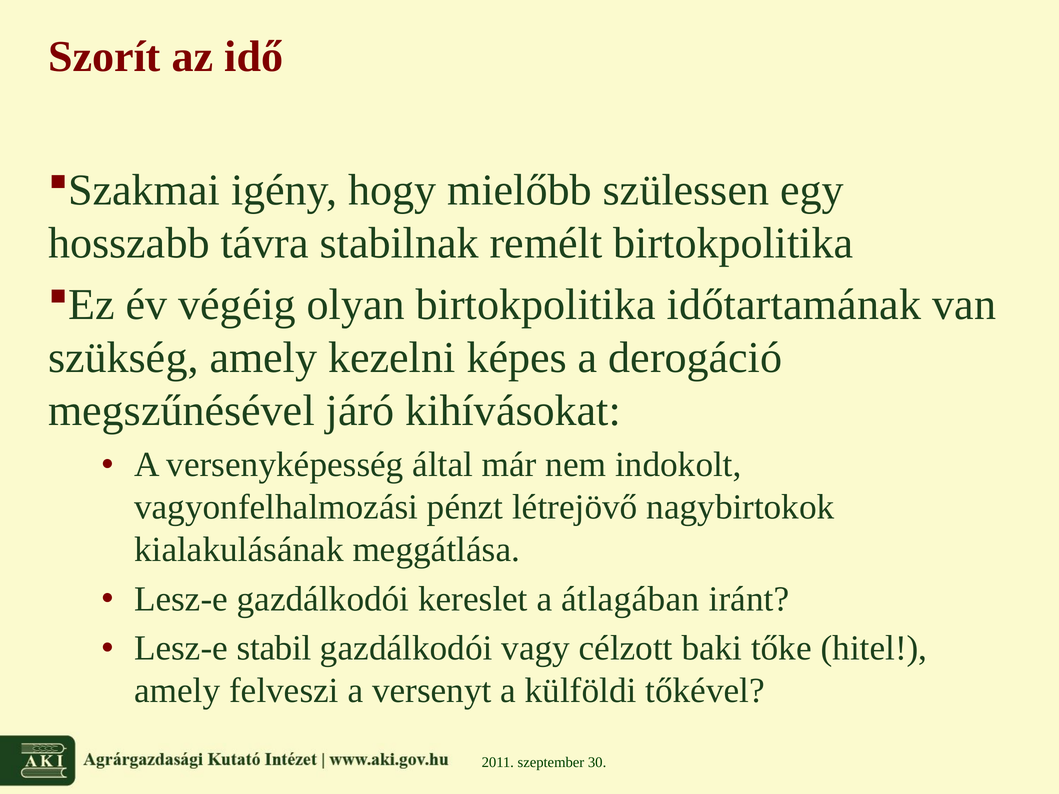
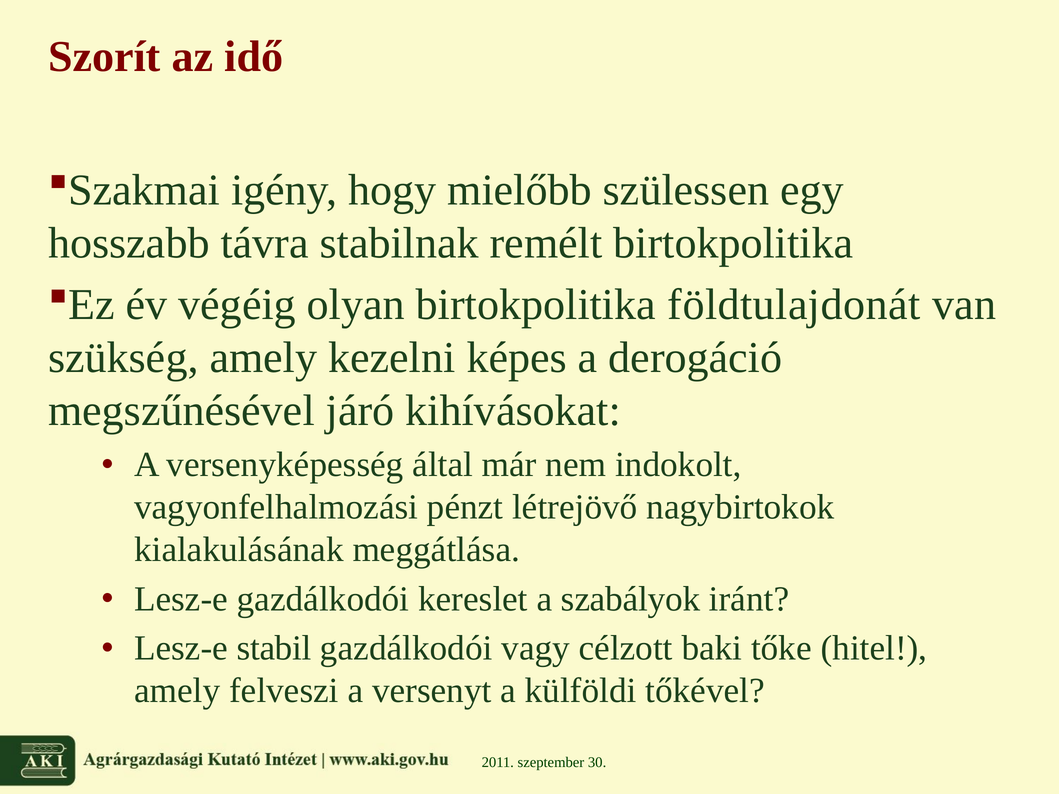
időtartamának: időtartamának -> földtulajdonát (794, 305)
átlagában: átlagában -> szabályok (631, 599)
